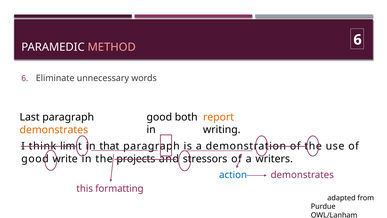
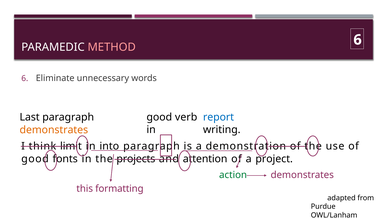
both: both -> verb (186, 117)
report colour: orange -> blue (219, 117)
that: that -> into (109, 146)
write: write -> fonts (65, 159)
stressors: stressors -> attention (205, 159)
writers: writers -> project (274, 159)
action colour: blue -> green (233, 175)
